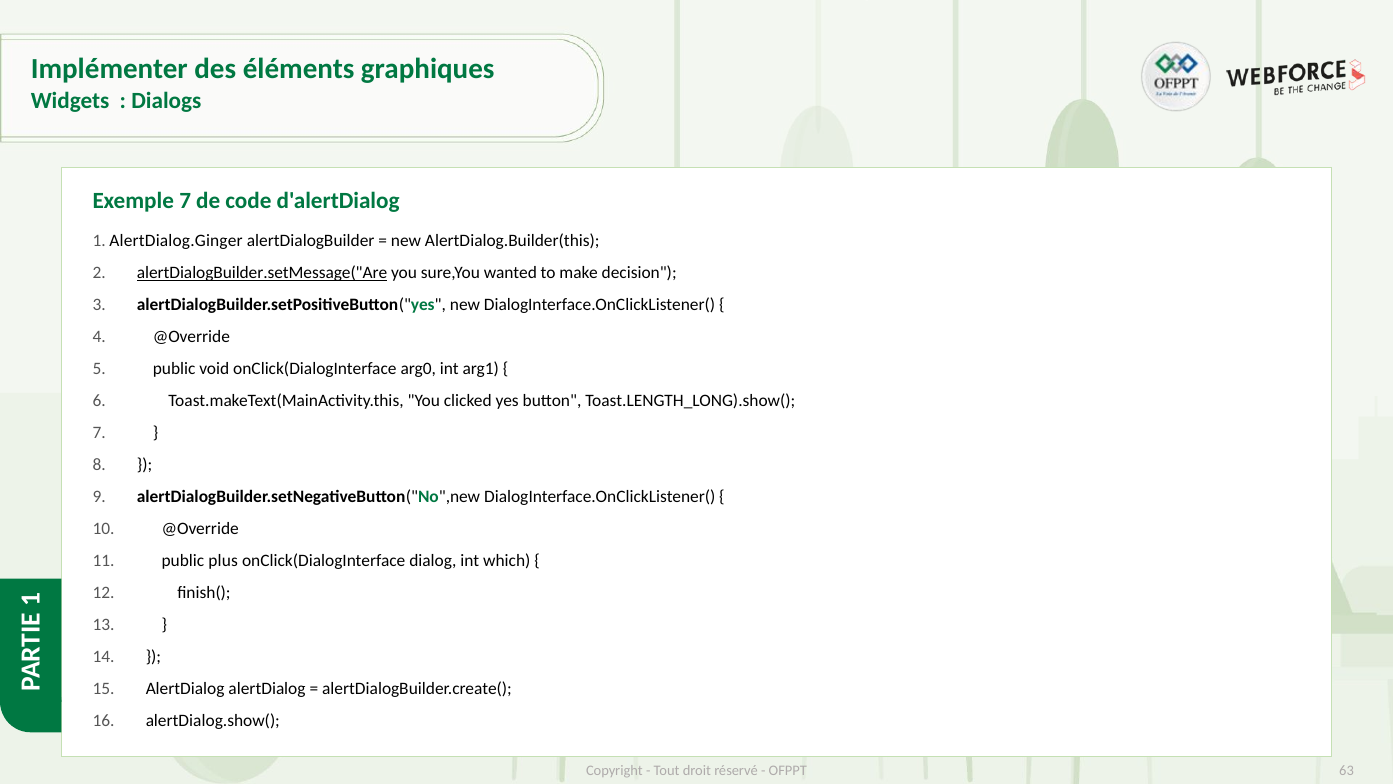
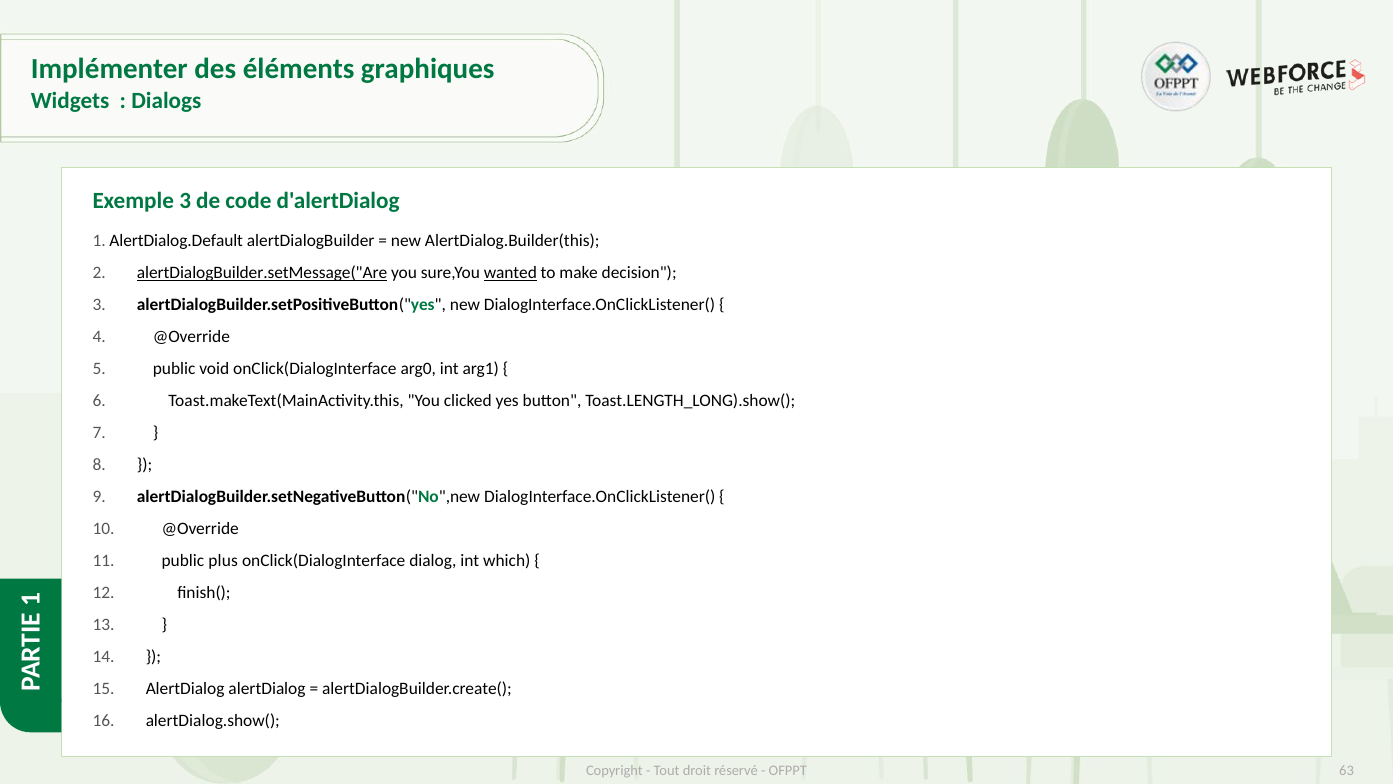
Exemple 7: 7 -> 3 (185, 201)
AlertDialog.Ginger: AlertDialog.Ginger -> AlertDialog.Default (176, 241)
wanted underline: none -> present (510, 273)
